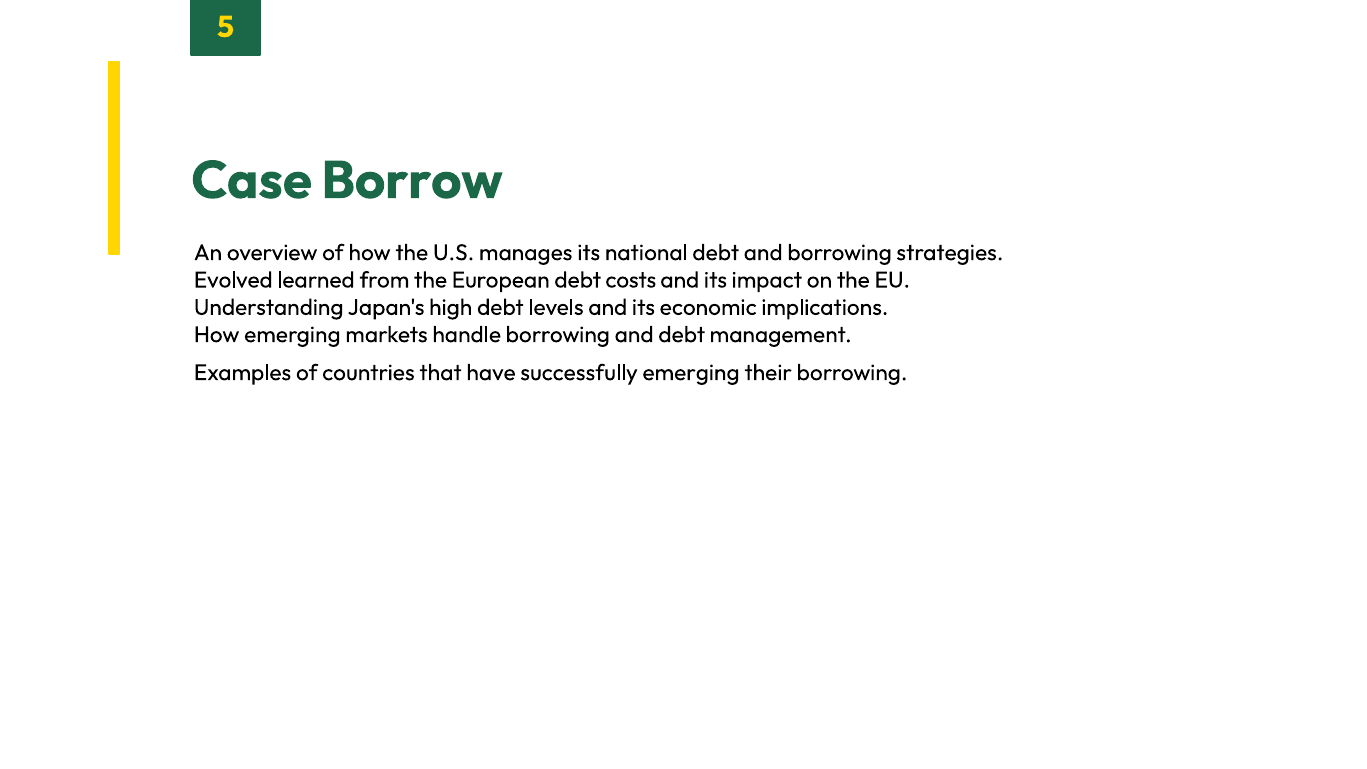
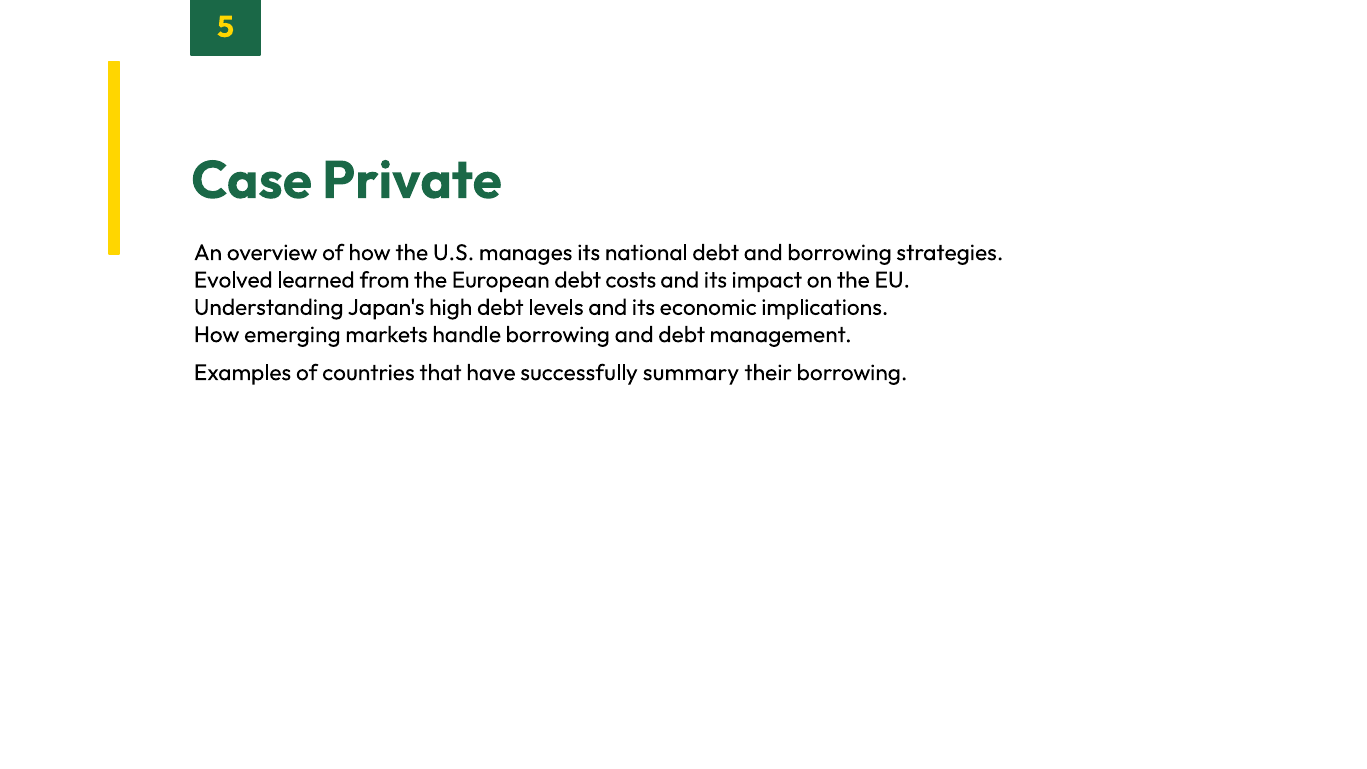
Borrow: Borrow -> Private (412, 181)
successfully emerging: emerging -> summary (691, 373)
